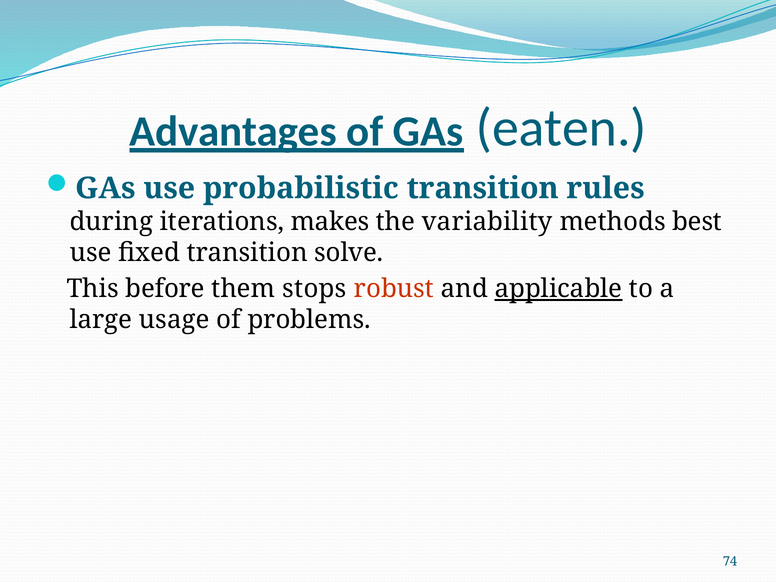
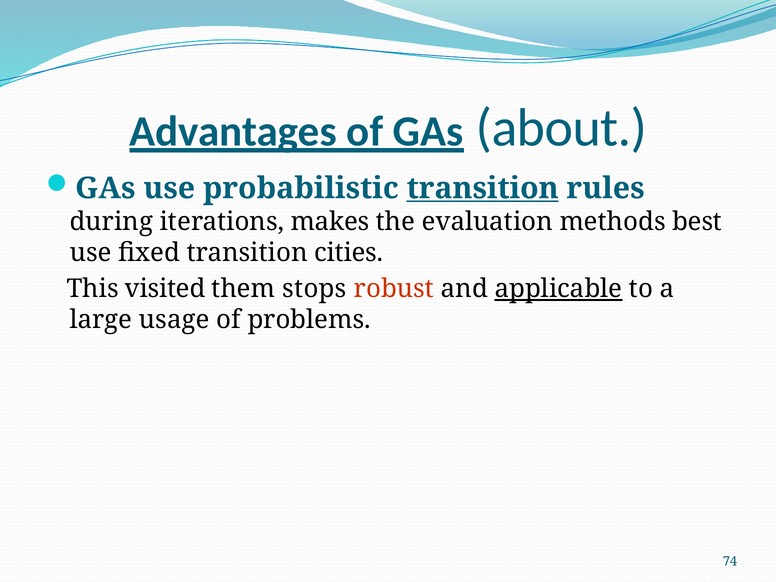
eaten: eaten -> about (562, 128)
transition underline: none -> present (483, 188)
variability: variability -> evaluation (487, 222)
solve: solve -> cities (349, 253)
before: before -> visited (165, 289)
